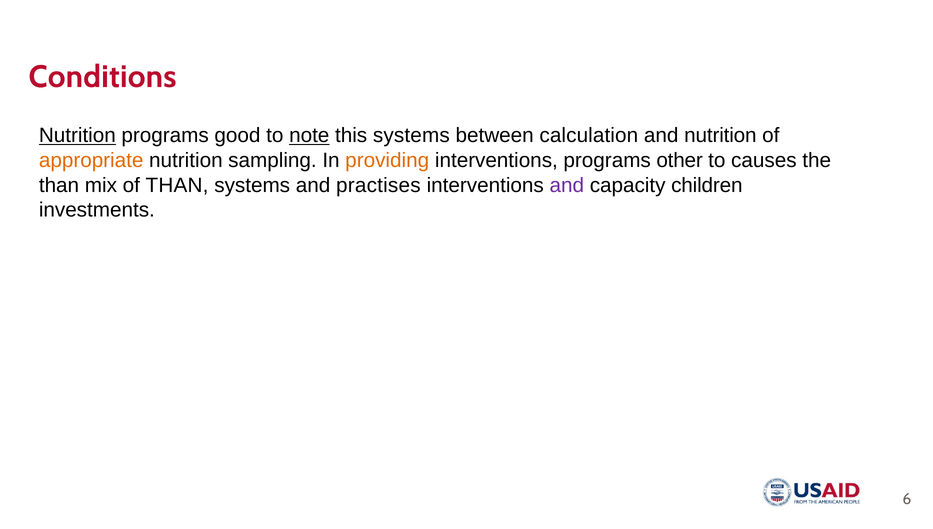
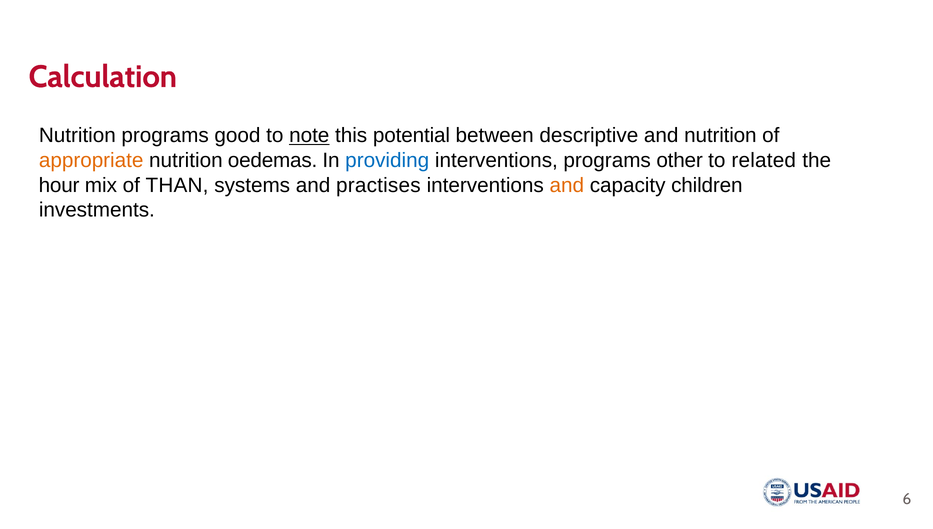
Conditions: Conditions -> Calculation (103, 77)
Nutrition underline: present -> none (77, 136)
this systems: systems -> potential (412, 136)
calculation: calculation -> descriptive (589, 136)
sampling: sampling -> oedemas (273, 160)
providing colour: orange -> blue (387, 160)
causes: causes -> related (764, 160)
than: than -> hour (59, 185)
and colour: purple -> orange (567, 185)
